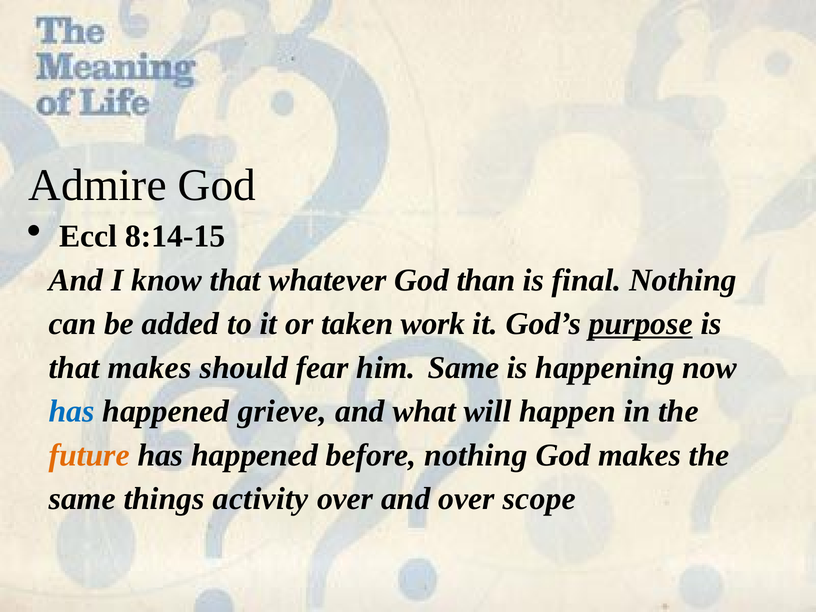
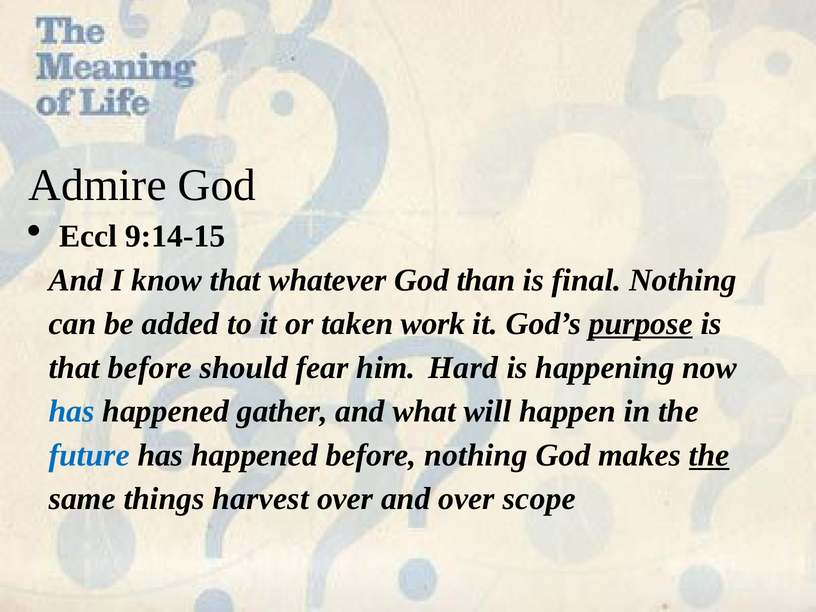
8:14-15: 8:14-15 -> 9:14-15 (175, 236)
that makes: makes -> before (150, 368)
him Same: Same -> Hard (463, 368)
grieve: grieve -> gather (282, 411)
future colour: orange -> blue (89, 455)
the underline: none -> present (709, 455)
activity: activity -> harvest (261, 499)
